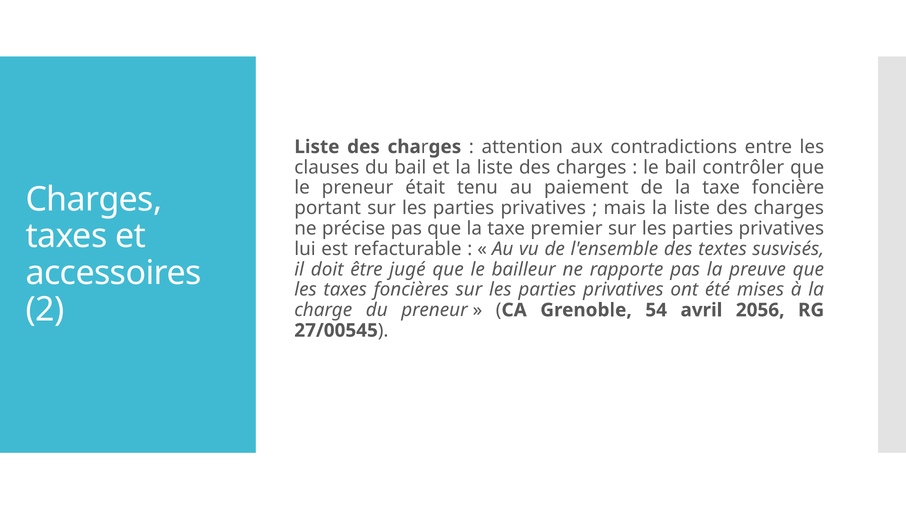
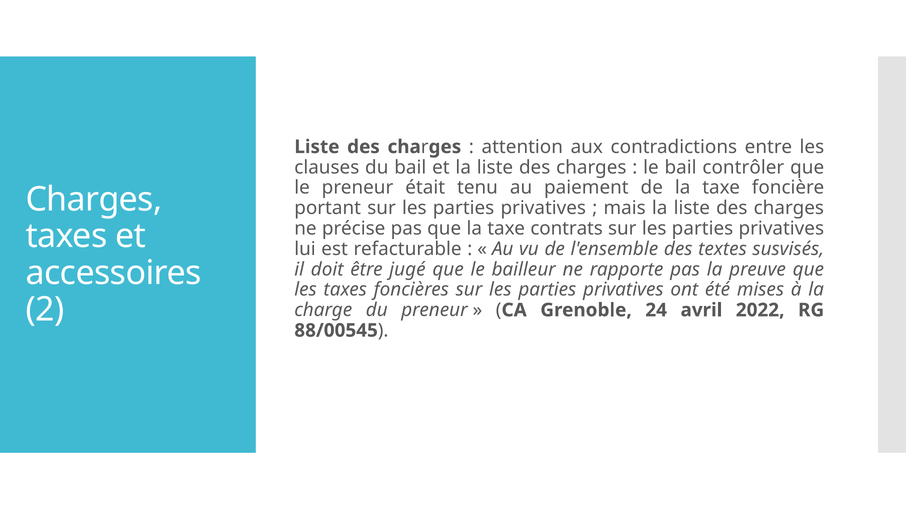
premier: premier -> contrats (567, 228)
54: 54 -> 24 (656, 310)
2056: 2056 -> 2022 (760, 310)
27/00545: 27/00545 -> 88/00545 (336, 330)
